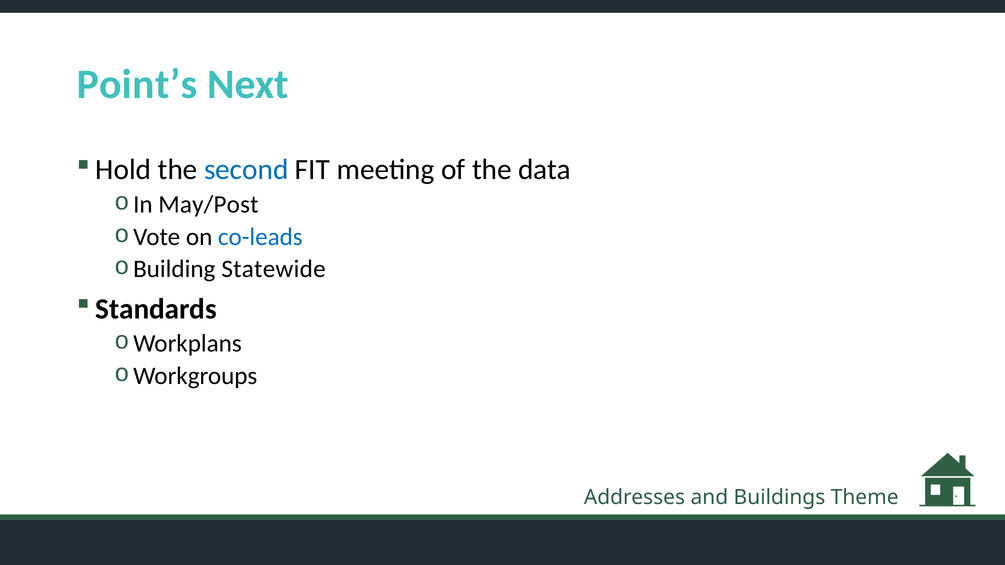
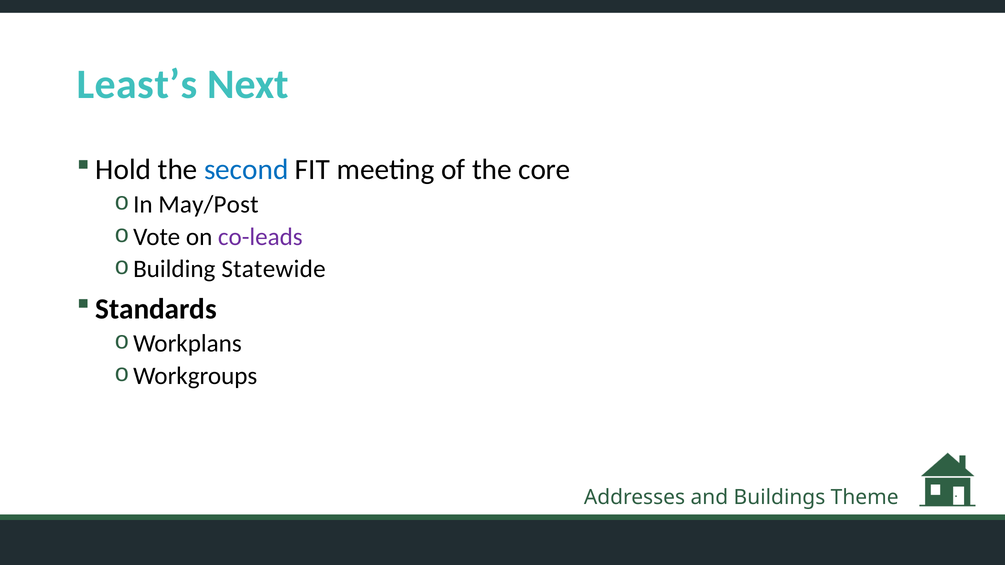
Point’s: Point’s -> Least’s (137, 84)
data: data -> core (544, 170)
co-leads colour: blue -> purple (260, 237)
